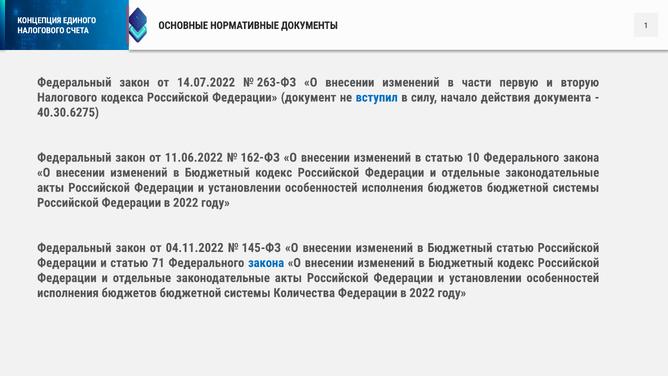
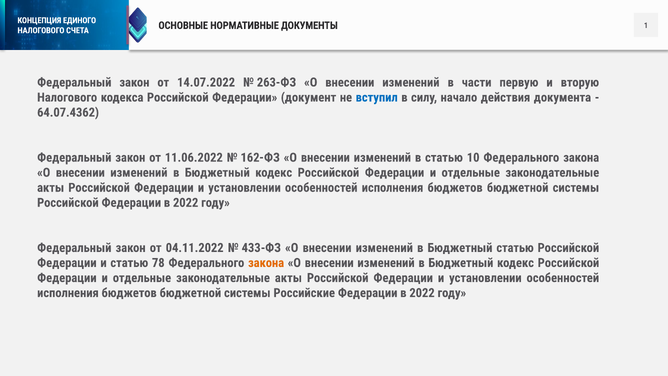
40.30.6275: 40.30.6275 -> 64.07.4362 (68, 112)
145-ФЗ: 145-ФЗ -> 433-ФЗ (261, 248)
71: 71 -> 78 (158, 263)
закона colour: blue -> orange (266, 263)
Количества: Количества -> Российские (304, 293)
